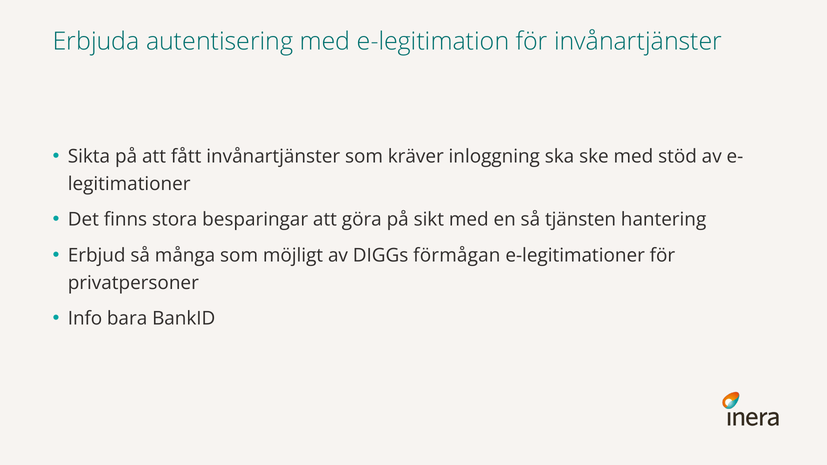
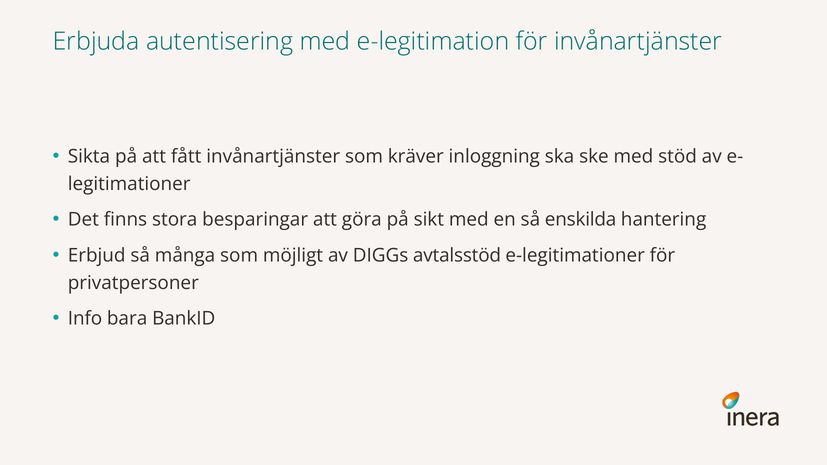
tjänsten: tjänsten -> enskilda (581, 220)
förmågan: förmågan -> avtalsstöd (457, 256)
